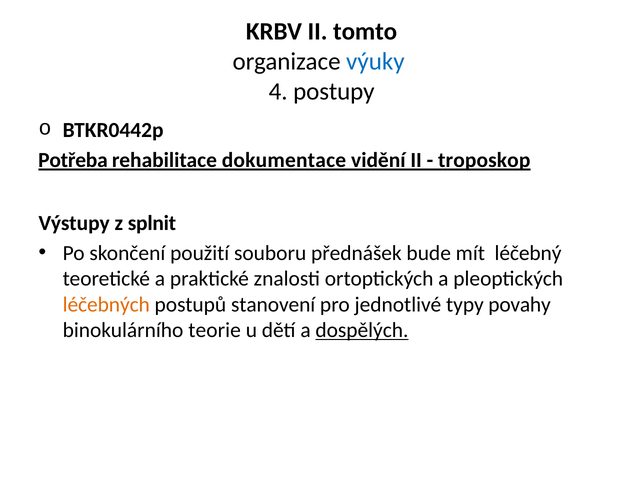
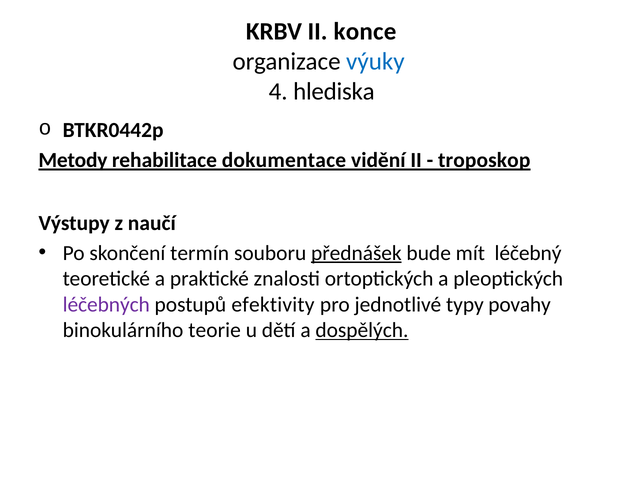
tomto: tomto -> konce (365, 31)
postupy: postupy -> hlediska (334, 91)
Potřeba: Potřeba -> Metody (73, 160)
splnit: splnit -> naučí (152, 223)
použití: použití -> termín (200, 253)
přednášek underline: none -> present (356, 253)
léčebných colour: orange -> purple (106, 304)
stanovení: stanovení -> efektivity (273, 304)
